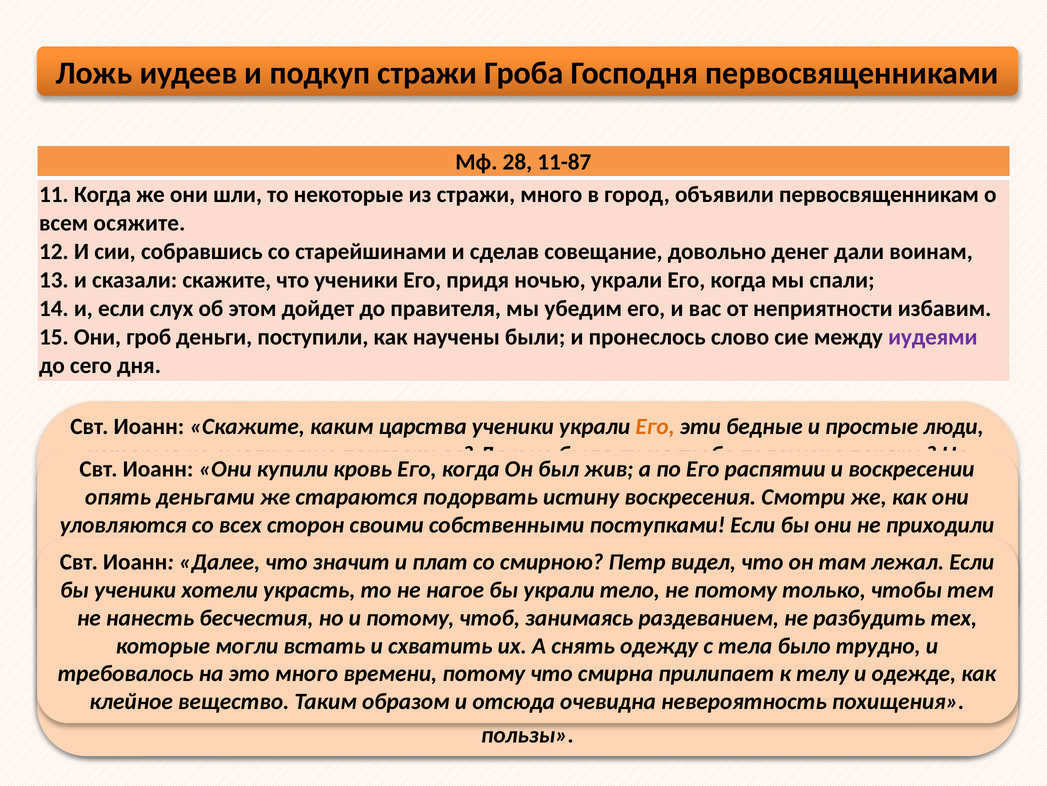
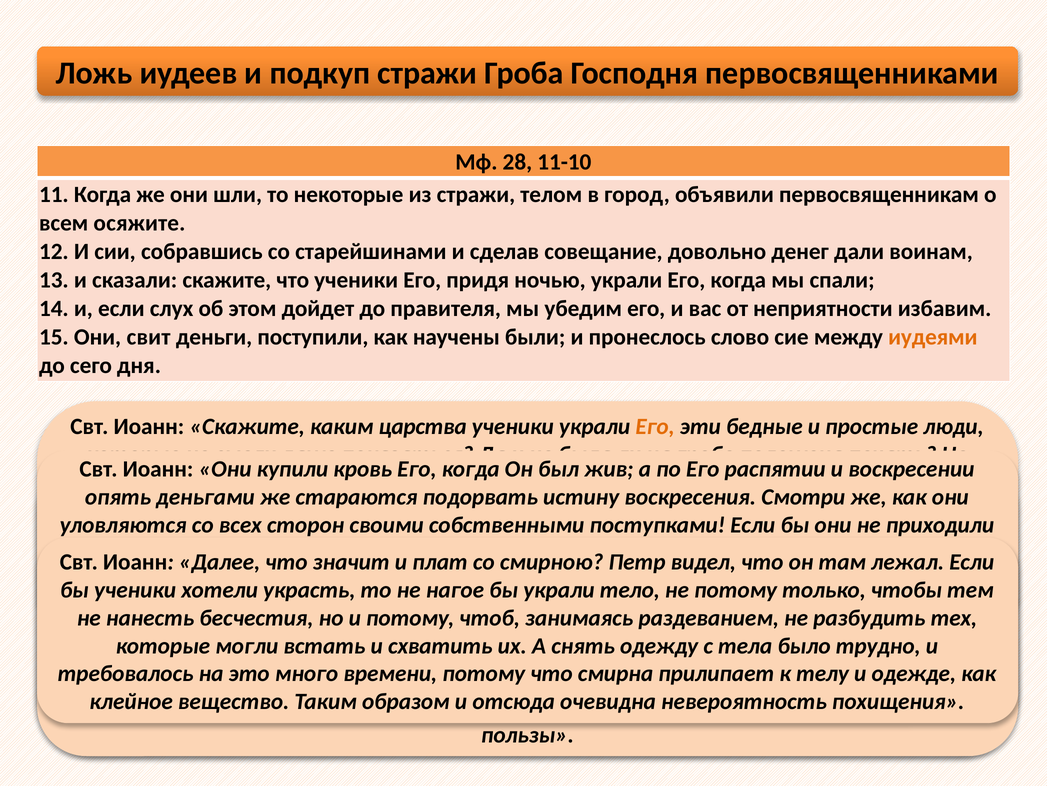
11-87: 11-87 -> 11-10 (564, 162)
стражи много: много -> телом (551, 194)
Они гроб: гроб -> свит (148, 337)
иудеями colour: purple -> orange (933, 337)
